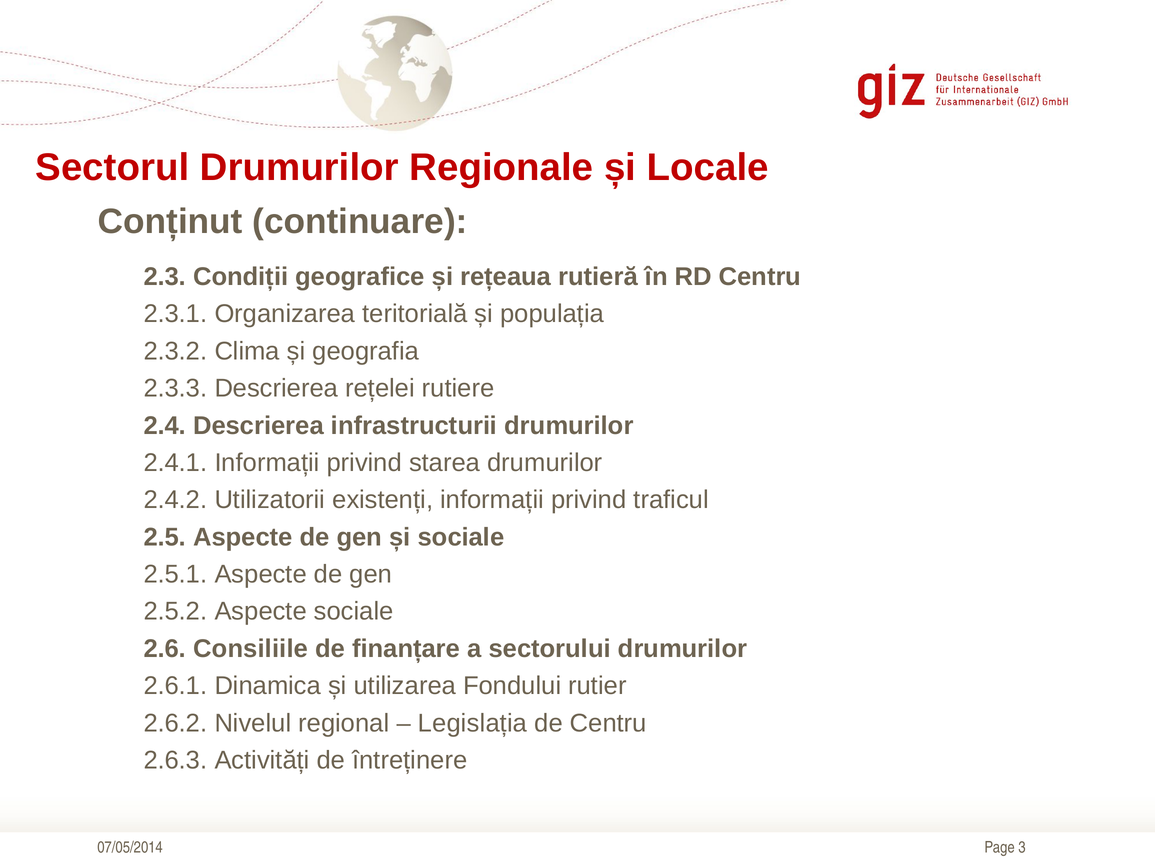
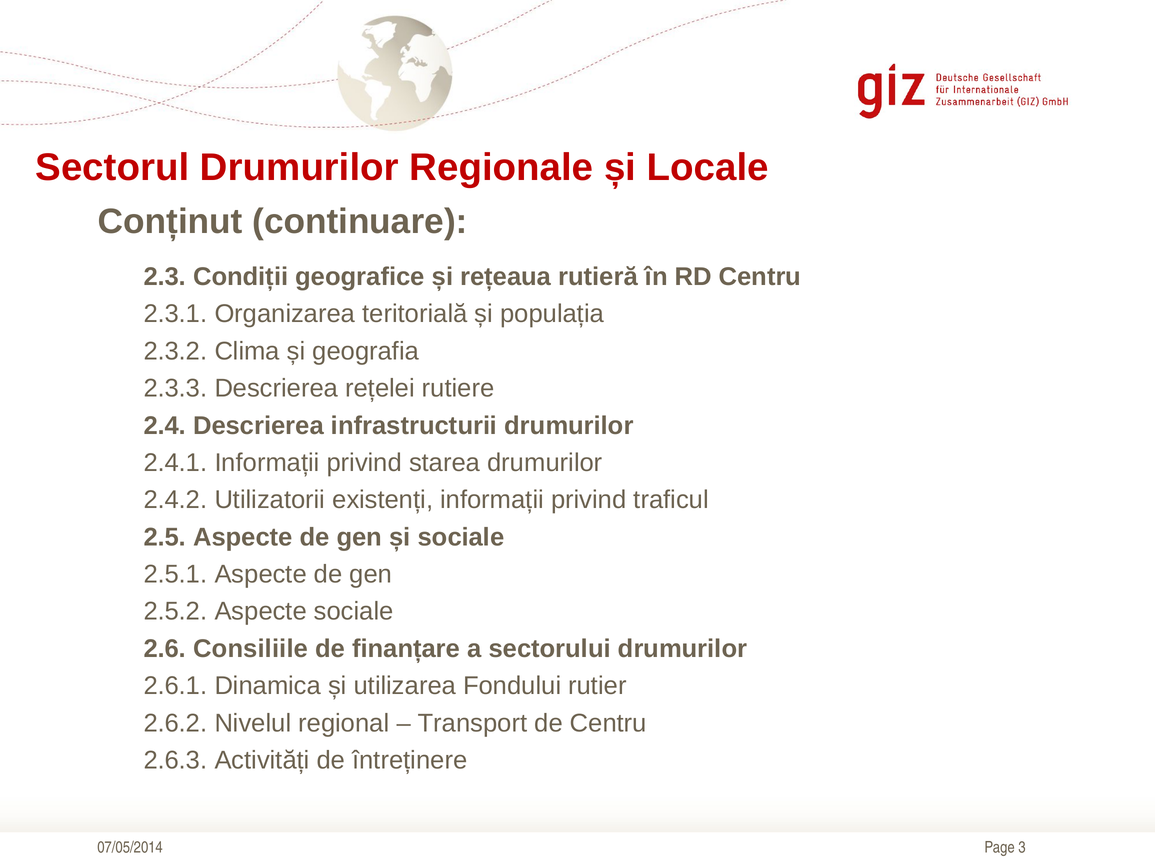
Legislația: Legislația -> Transport (473, 723)
